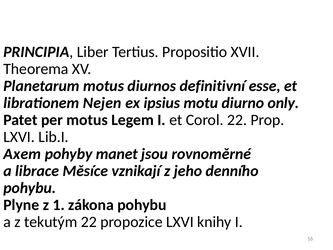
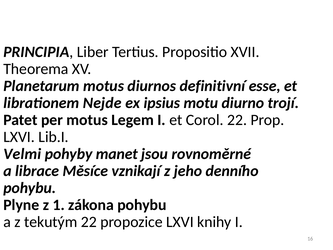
Nejen: Nejen -> Nejde (102, 103)
only: only -> trojí (283, 103)
Axem: Axem -> Velmi (22, 154)
